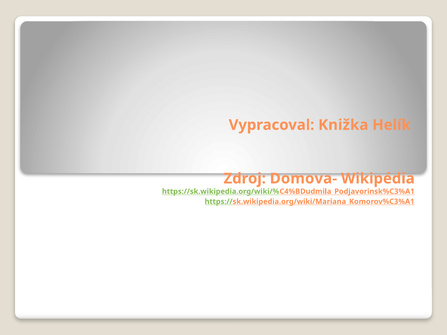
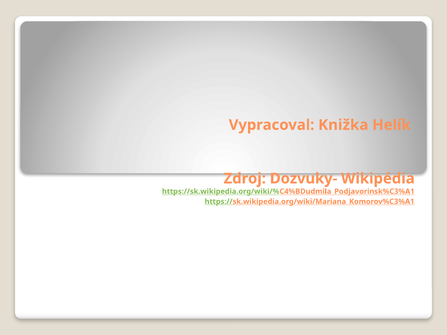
Domova-: Domova- -> Dozvuky- (304, 179)
